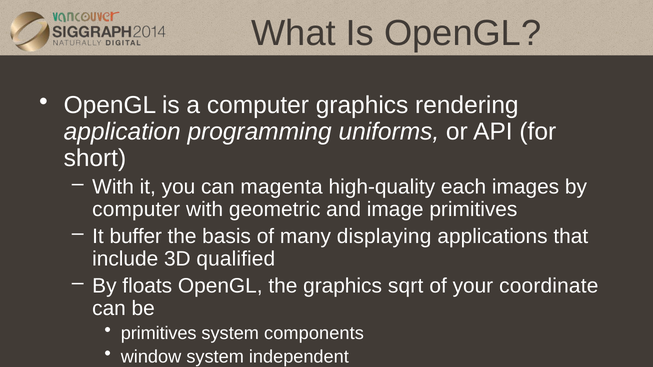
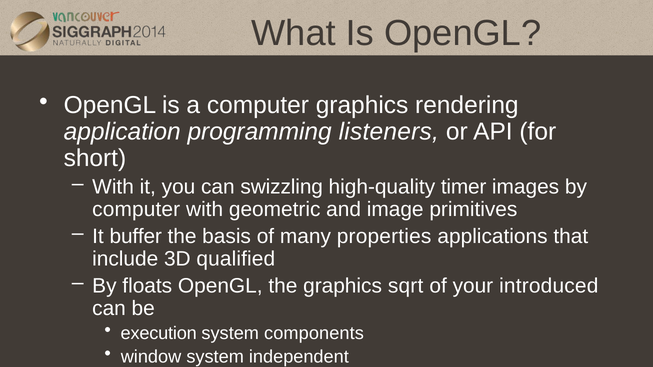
uniforms: uniforms -> listeners (389, 132)
magenta: magenta -> swizzling (282, 187)
each: each -> timer (464, 187)
displaying: displaying -> properties (384, 237)
coordinate: coordinate -> introduced (549, 286)
primitives: primitives -> execution (159, 333)
